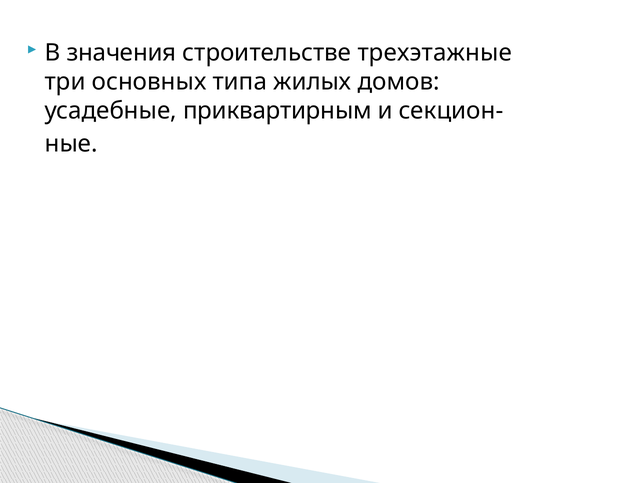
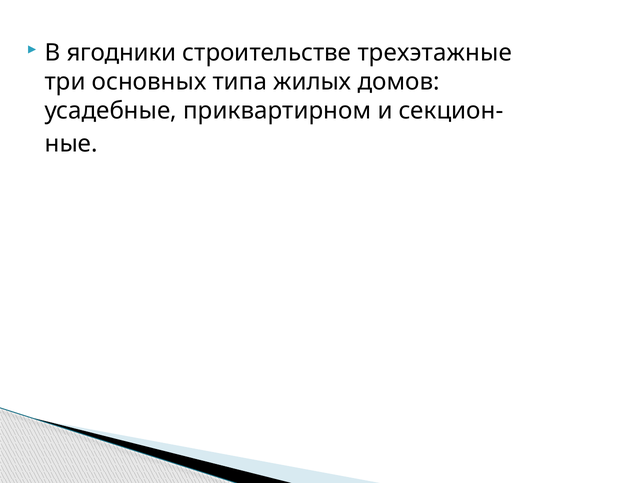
значения: значения -> ягодники (122, 53)
приквартирным: приквартирным -> приквартирном (277, 111)
